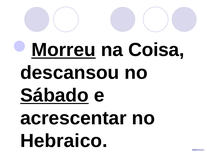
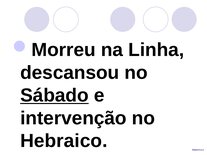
Morreu underline: present -> none (64, 50)
Coisa: Coisa -> Linha (156, 50)
acrescentar: acrescentar -> intervenção (73, 118)
